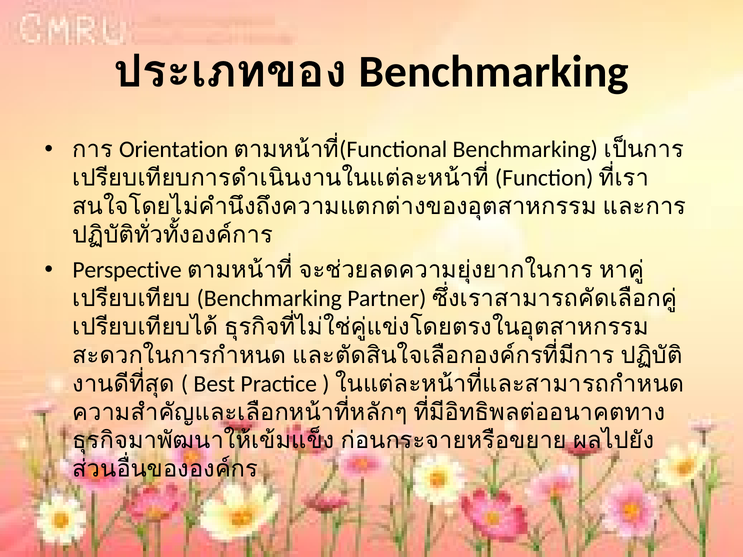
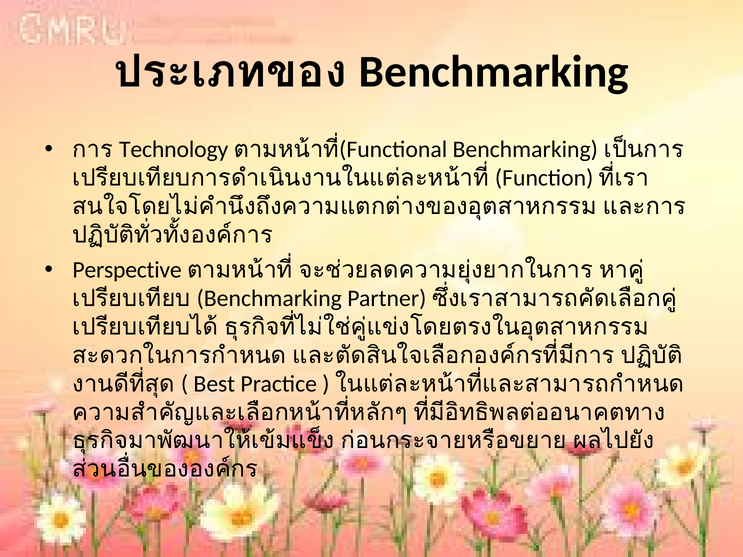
Orientation: Orientation -> Technology (174, 150)
